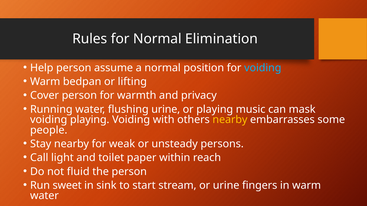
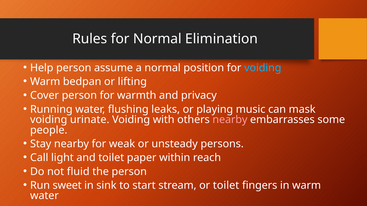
flushing urine: urine -> leaks (166, 109)
voiding playing: playing -> urinate (90, 120)
nearby colour: yellow -> pink (230, 120)
or urine: urine -> toilet (226, 186)
